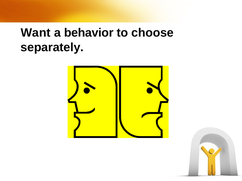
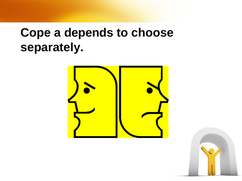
Want: Want -> Cope (36, 33)
behavior: behavior -> depends (89, 33)
